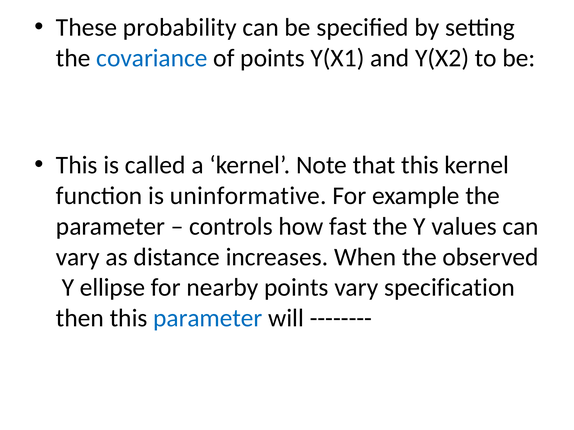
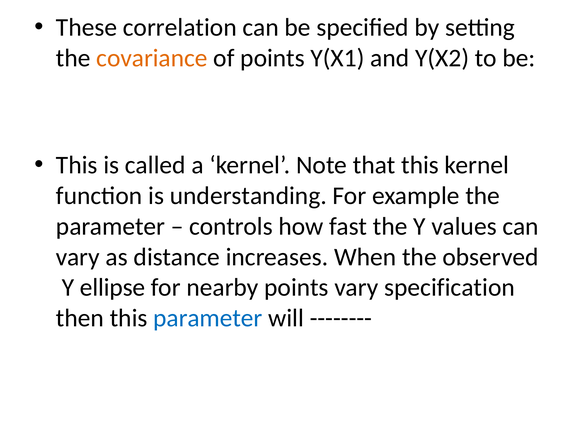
probability: probability -> correlation (180, 27)
covariance colour: blue -> orange (152, 58)
uninformative: uninformative -> understanding (248, 196)
